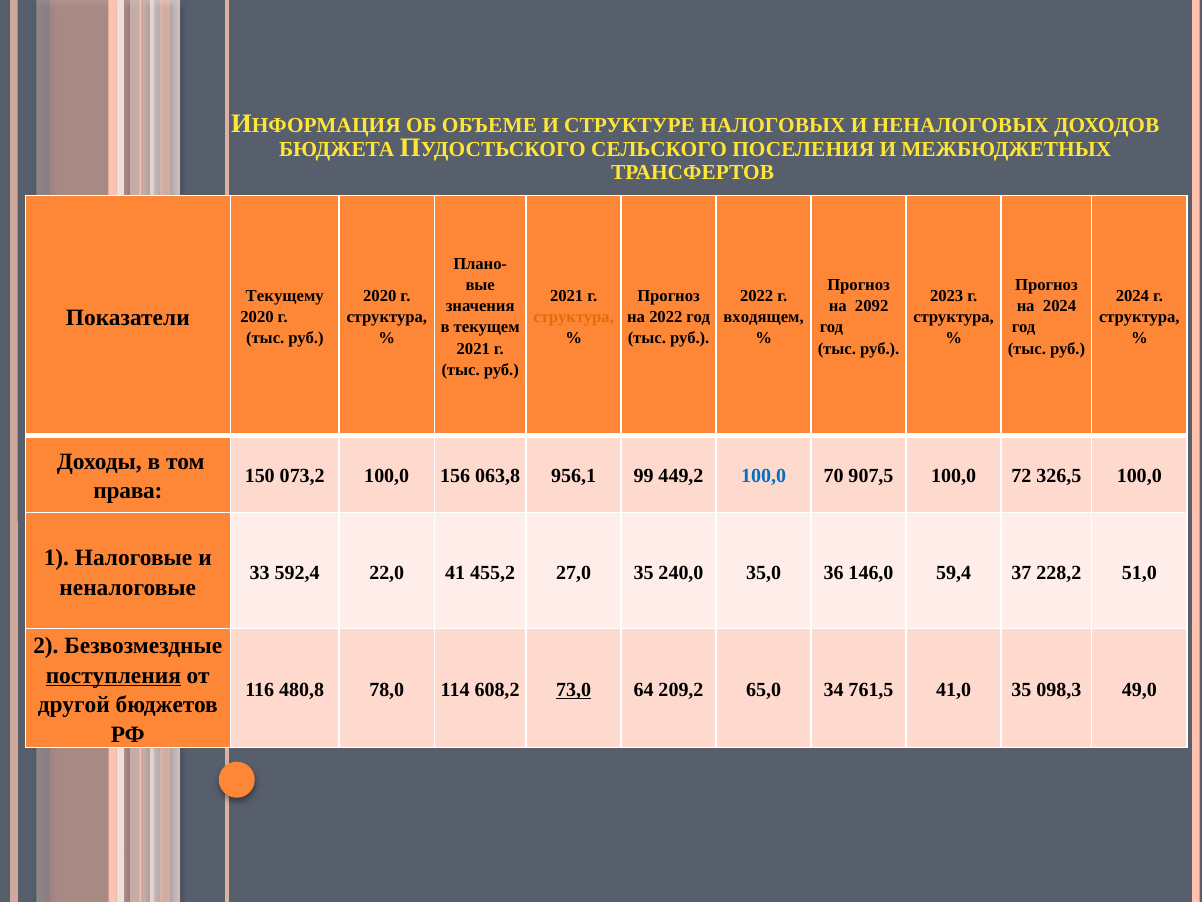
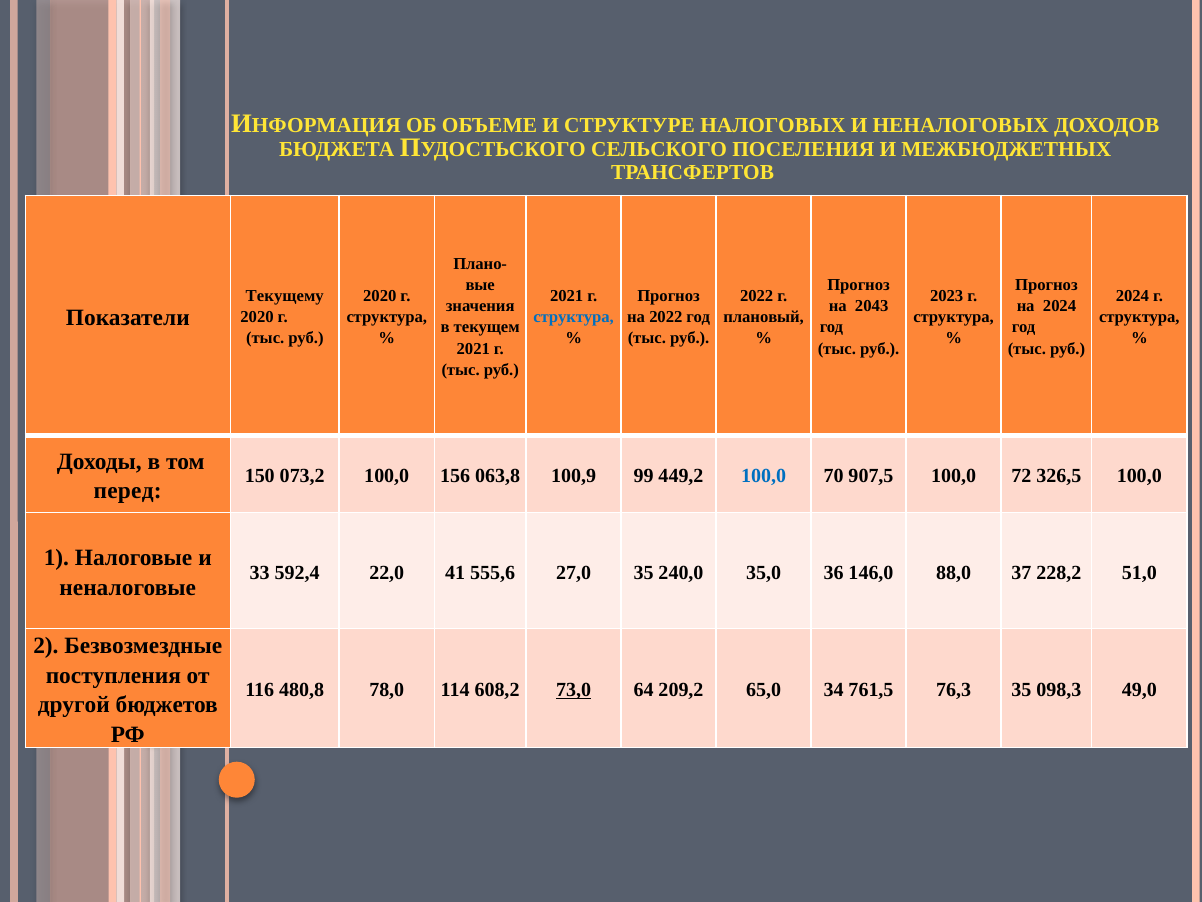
2092: 2092 -> 2043 (872, 306)
структура colour: orange -> blue (574, 317)
входящем: входящем -> плановый (764, 317)
956,1: 956,1 -> 100,9 (574, 476)
права: права -> перед (128, 491)
455,2: 455,2 -> 555,6 (493, 572)
59,4: 59,4 -> 88,0 (954, 572)
поступления underline: present -> none (113, 675)
41,0: 41,0 -> 76,3 (954, 689)
